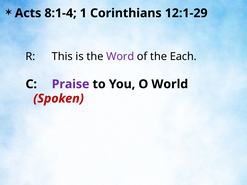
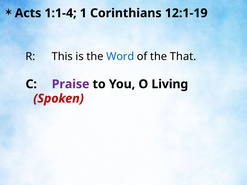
8:1-4: 8:1-4 -> 1:1-4 (61, 13)
12:1-29: 12:1-29 -> 12:1-19 (186, 13)
Word colour: purple -> blue (120, 57)
Each: Each -> That (183, 57)
World: World -> Living (170, 84)
